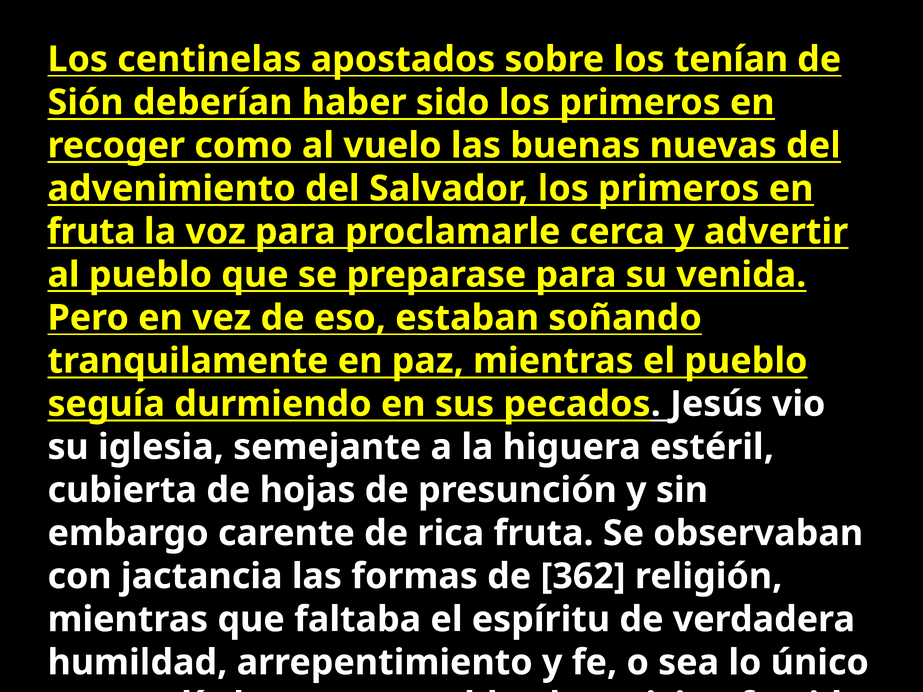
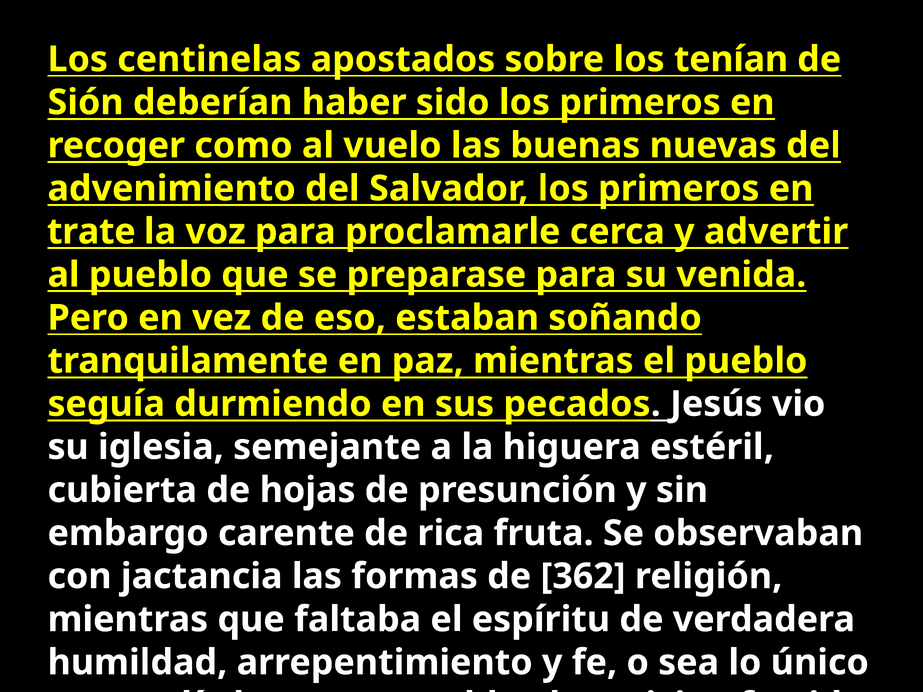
fruta: fruta -> trate (91, 232)
